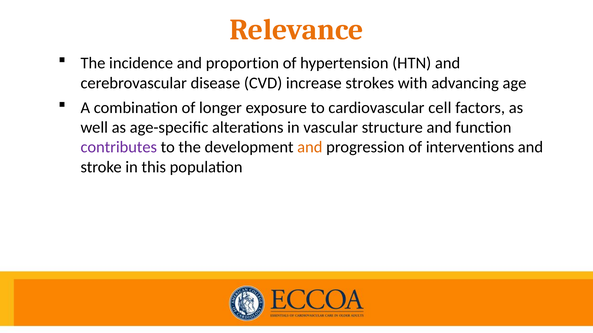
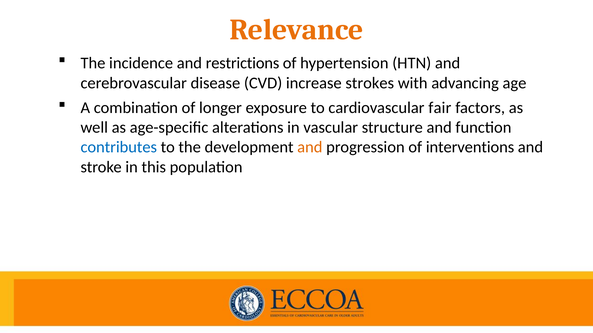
proportion: proportion -> restrictions (243, 63)
cell: cell -> fair (440, 108)
contributes colour: purple -> blue (119, 147)
